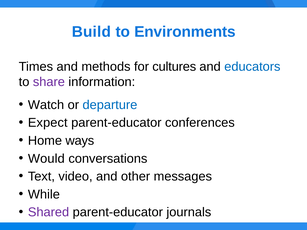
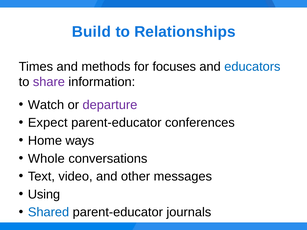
Environments: Environments -> Relationships (185, 32)
cultures: cultures -> focuses (174, 67)
departure colour: blue -> purple (110, 105)
Would: Would -> Whole (46, 159)
While: While -> Using (44, 195)
Shared colour: purple -> blue (49, 212)
